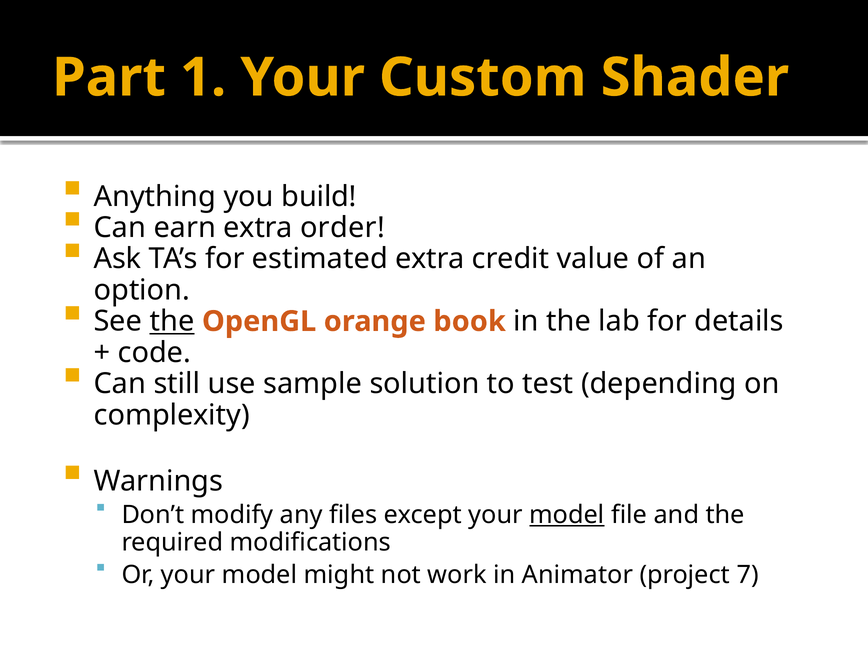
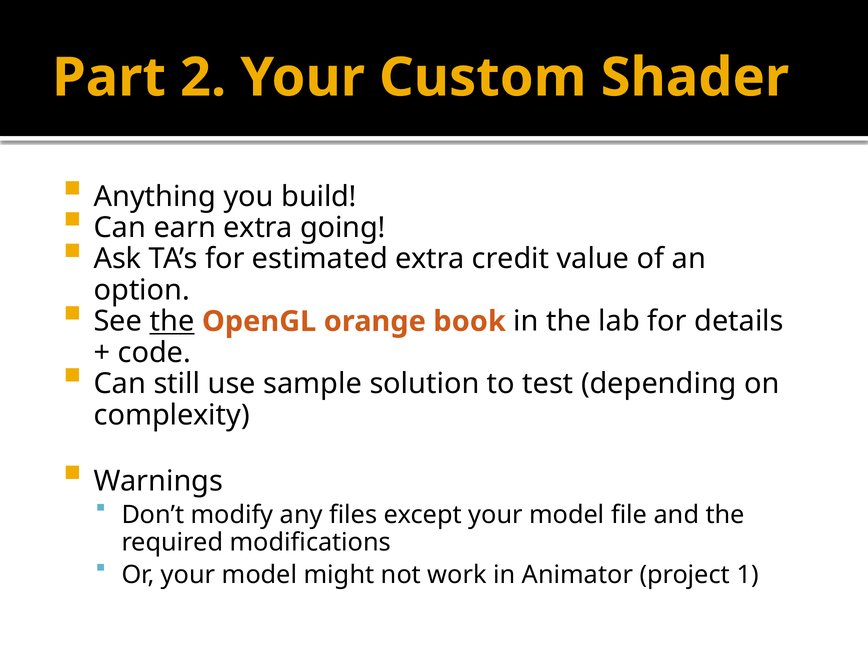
1: 1 -> 2 (203, 78)
order: order -> going (343, 228)
model underline: present -> none (567, 515)
7: 7 -> 1 (748, 575)
